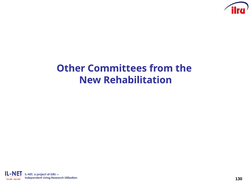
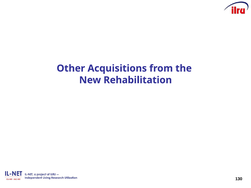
Committees: Committees -> Acquisitions (117, 68)
